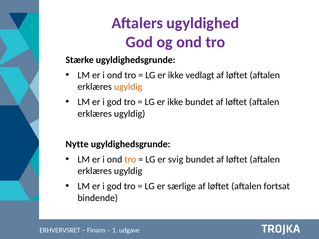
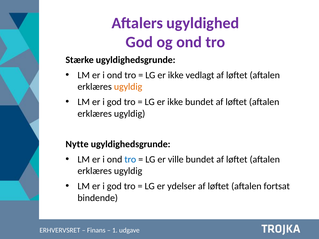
tro colour: orange -> blue (130, 159)
svig: svig -> ville (176, 159)
særlige: særlige -> ydelser (182, 186)
